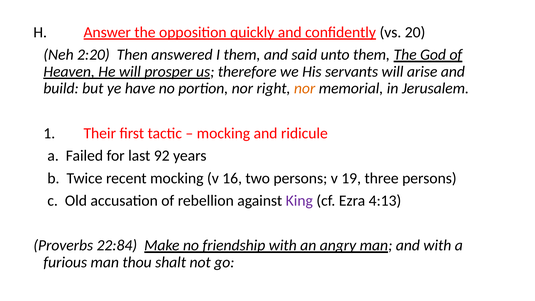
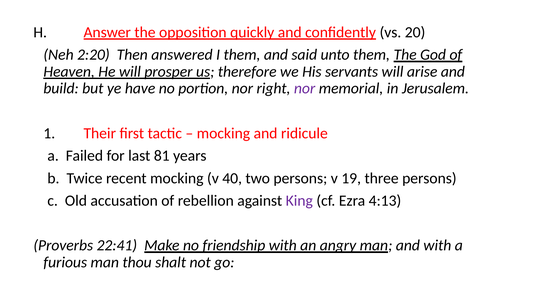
nor colour: orange -> purple (305, 88)
92: 92 -> 81 (162, 156)
16: 16 -> 40 (232, 178)
22:84: 22:84 -> 22:41 (117, 245)
